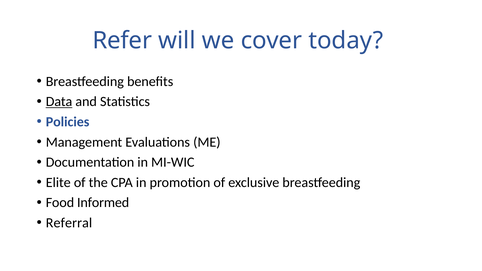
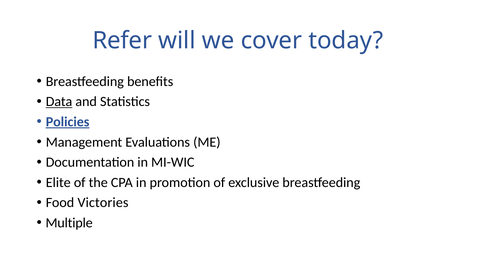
Policies underline: none -> present (68, 122)
Informed: Informed -> Victories (103, 203)
Referral: Referral -> Multiple (69, 223)
